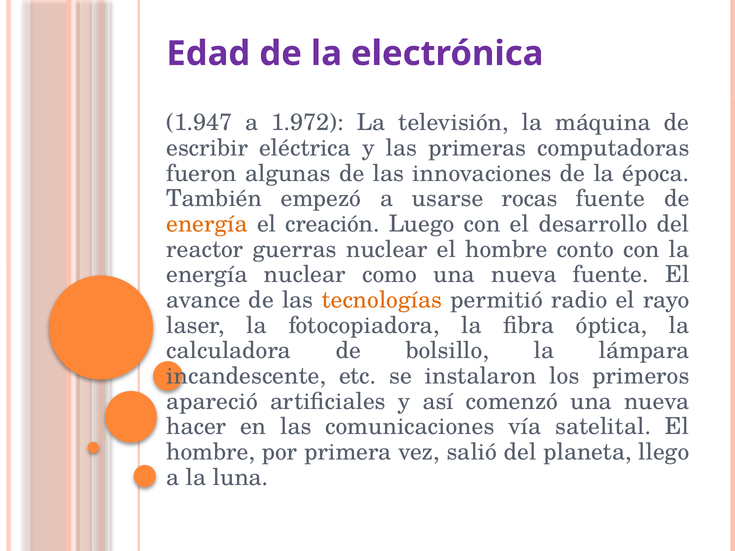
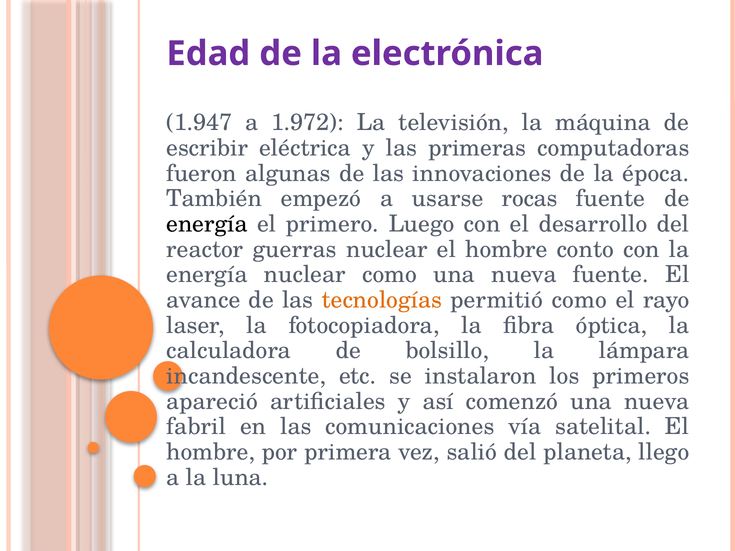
energía colour: orange -> black (207, 224)
creación: creación -> primero (332, 224)
permitió radio: radio -> como (579, 300)
hacer: hacer -> fabril (196, 427)
